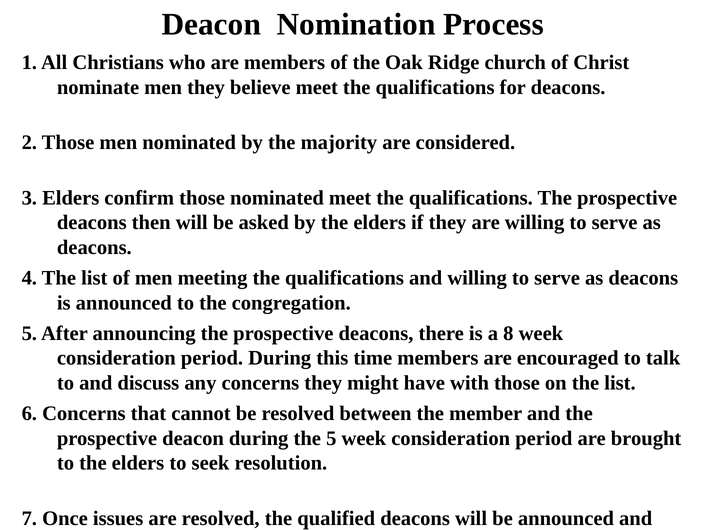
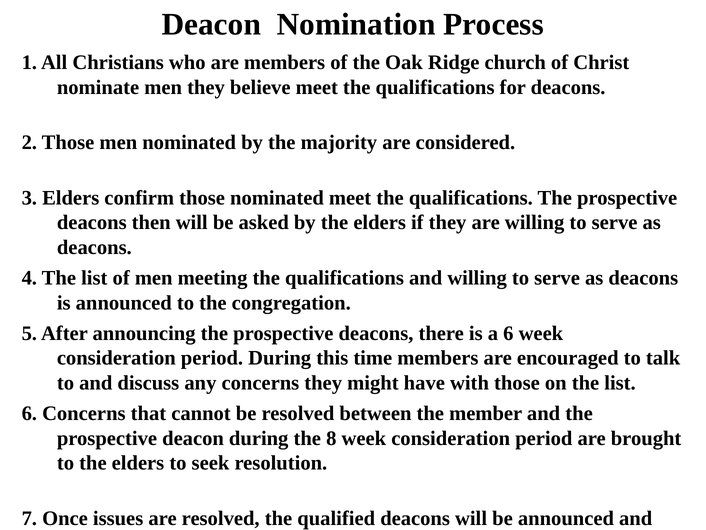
a 8: 8 -> 6 (508, 333)
the 5: 5 -> 8 (331, 438)
